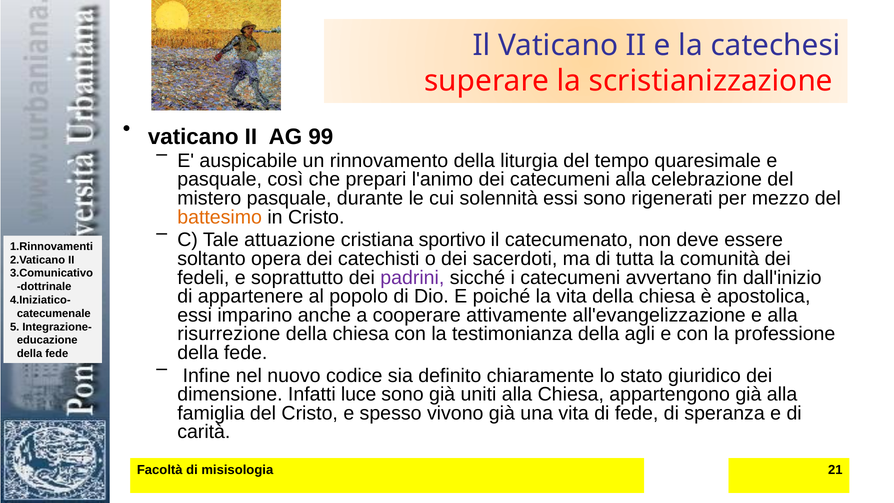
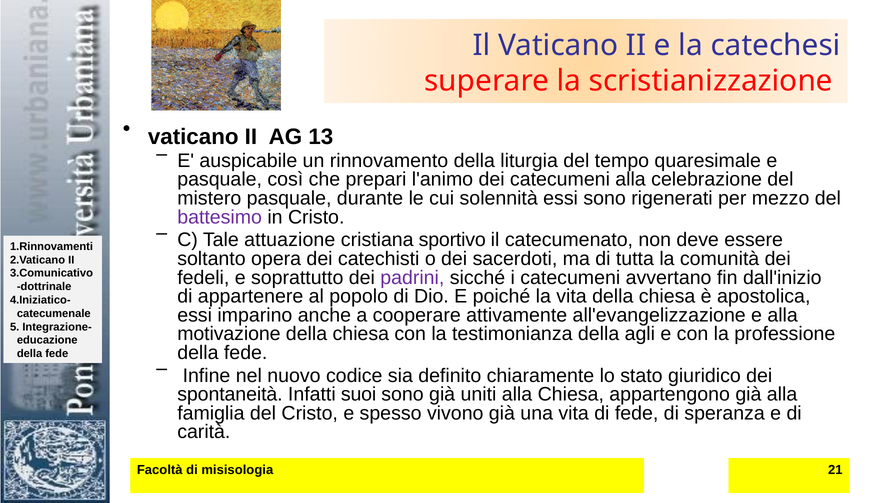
99: 99 -> 13 (321, 137)
battesimo colour: orange -> purple (220, 217)
risurrezione: risurrezione -> motivazione (229, 334)
dimensione: dimensione -> spontaneità (230, 394)
luce: luce -> suoi (359, 394)
